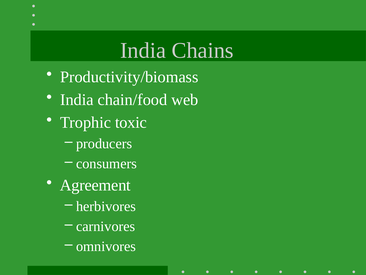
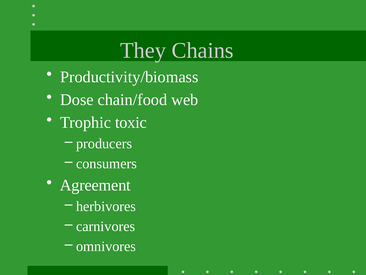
India: India -> They (143, 50)
India: India -> Dose (77, 100)
